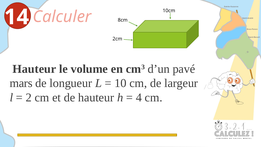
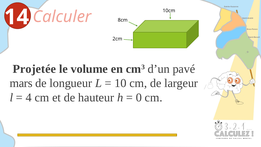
Hauteur: Hauteur -> Projetée (34, 69)
2: 2 -> 4 (29, 97)
4: 4 -> 0 (139, 97)
